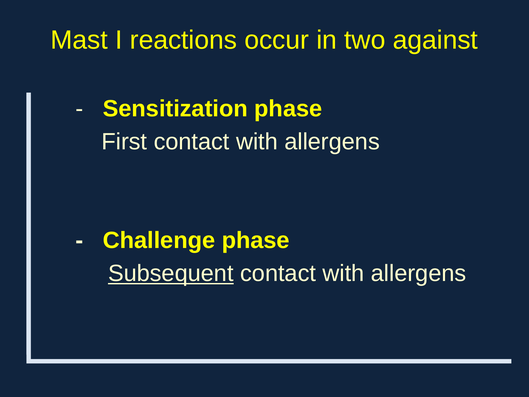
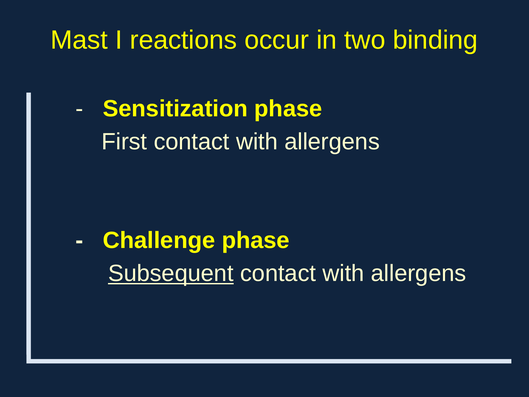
against: against -> binding (435, 40)
